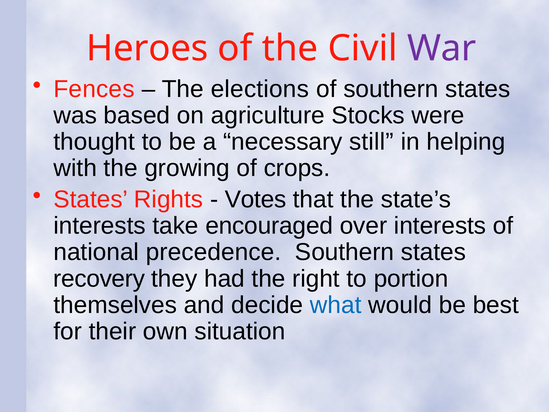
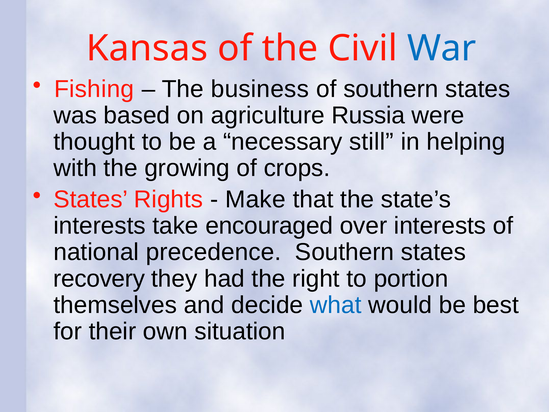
Heroes: Heroes -> Kansas (147, 48)
War colour: purple -> blue (442, 48)
Fences: Fences -> Fishing (94, 89)
elections: elections -> business (260, 89)
Stocks: Stocks -> Russia (368, 115)
Votes: Votes -> Make (255, 199)
